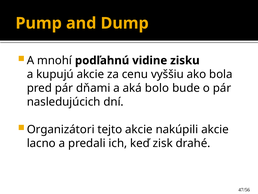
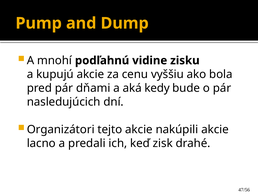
bolo: bolo -> kedy (157, 88)
